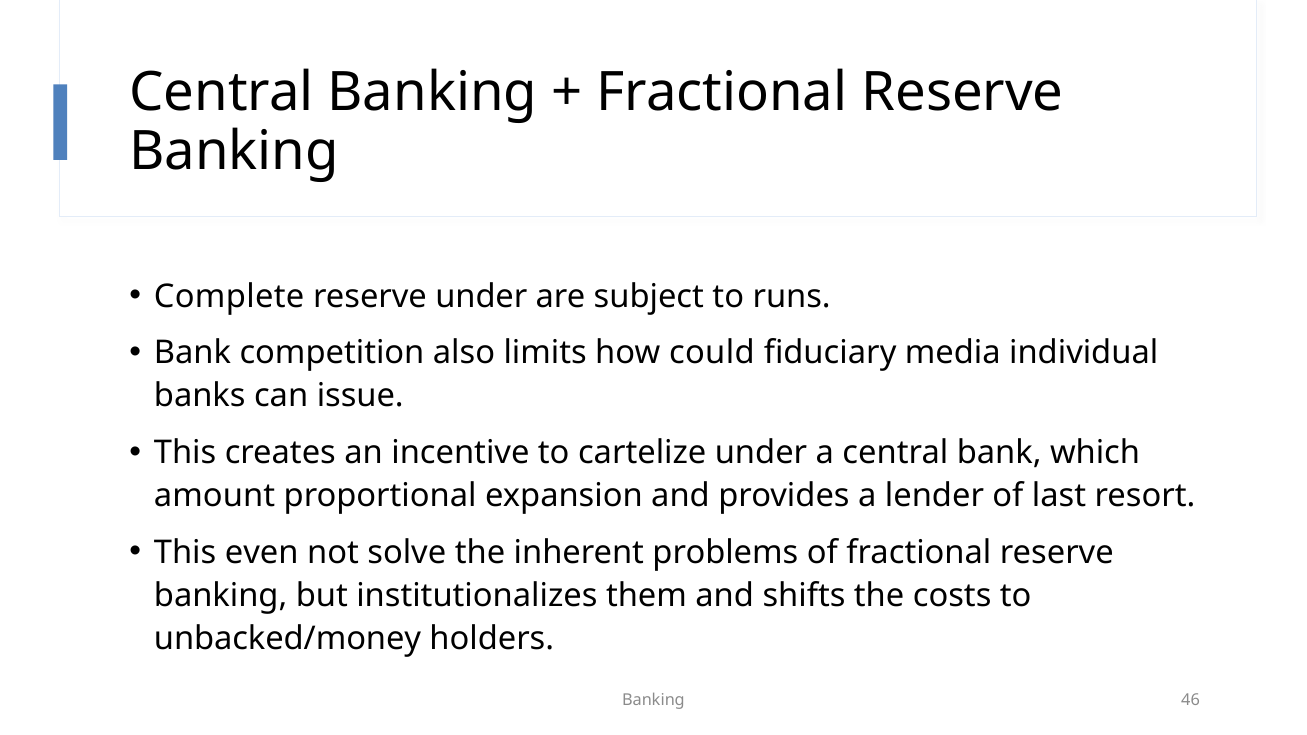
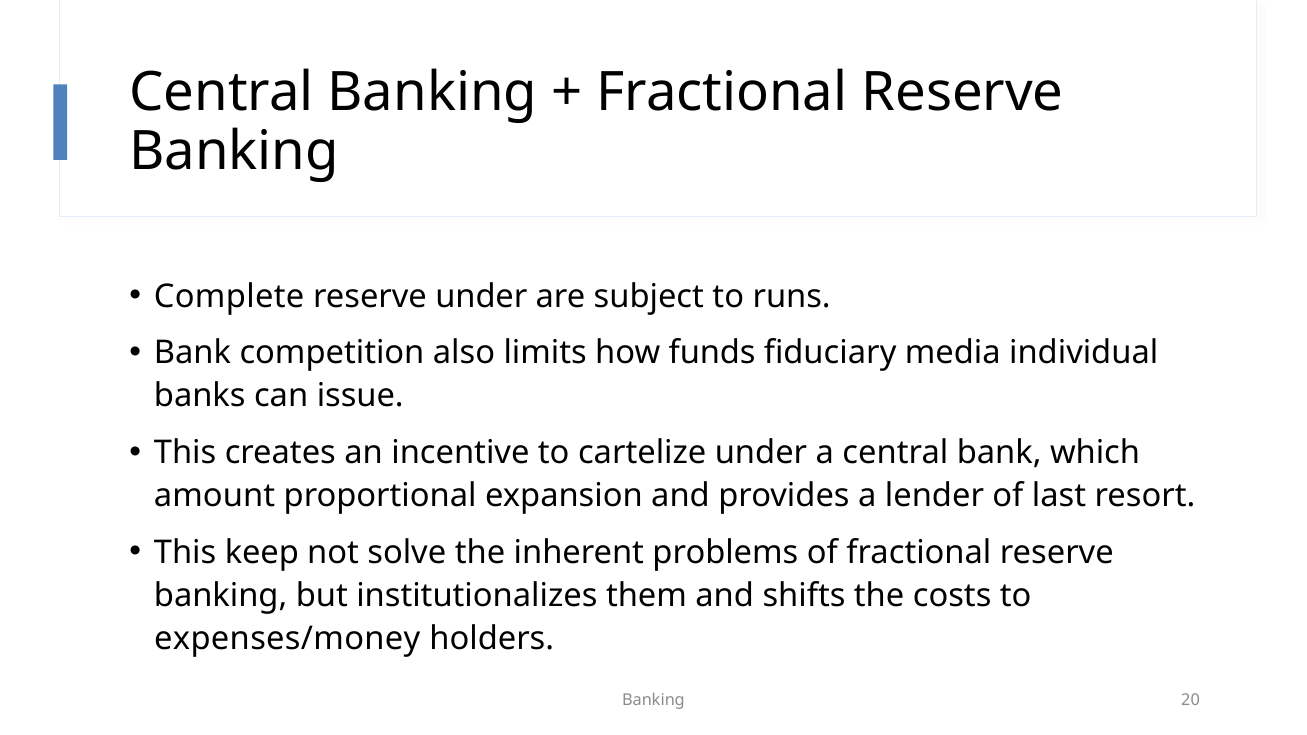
could: could -> funds (712, 353)
even: even -> keep (262, 553)
unbacked/money: unbacked/money -> expenses/money (287, 639)
46: 46 -> 20 (1191, 701)
